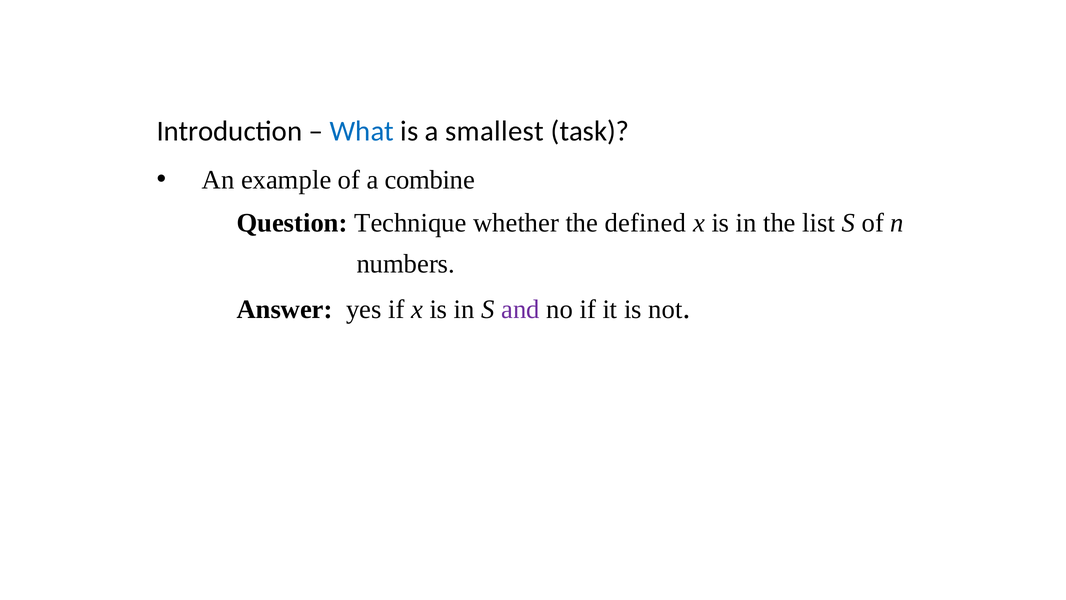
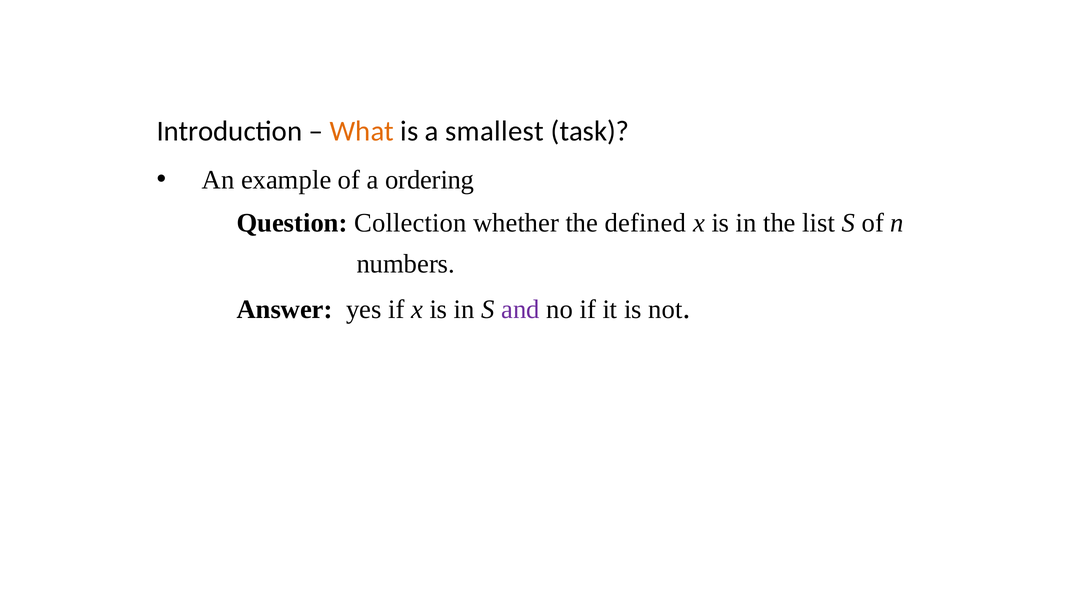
What colour: blue -> orange (362, 131)
combine: combine -> ordering (430, 180)
Technique: Technique -> Collection (410, 223)
